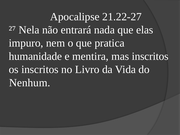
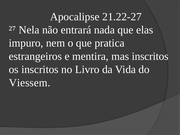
humanidade: humanidade -> estrangeiros (35, 56)
Nenhum: Nenhum -> Viessem (30, 83)
